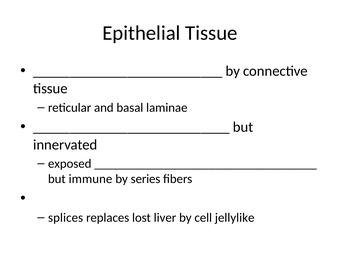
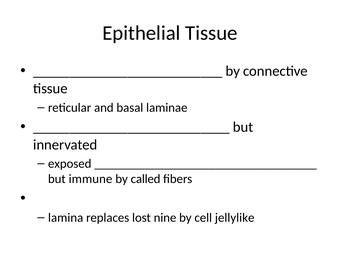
series: series -> called (146, 179)
splices: splices -> lamina (66, 218)
liver: liver -> nine (165, 218)
